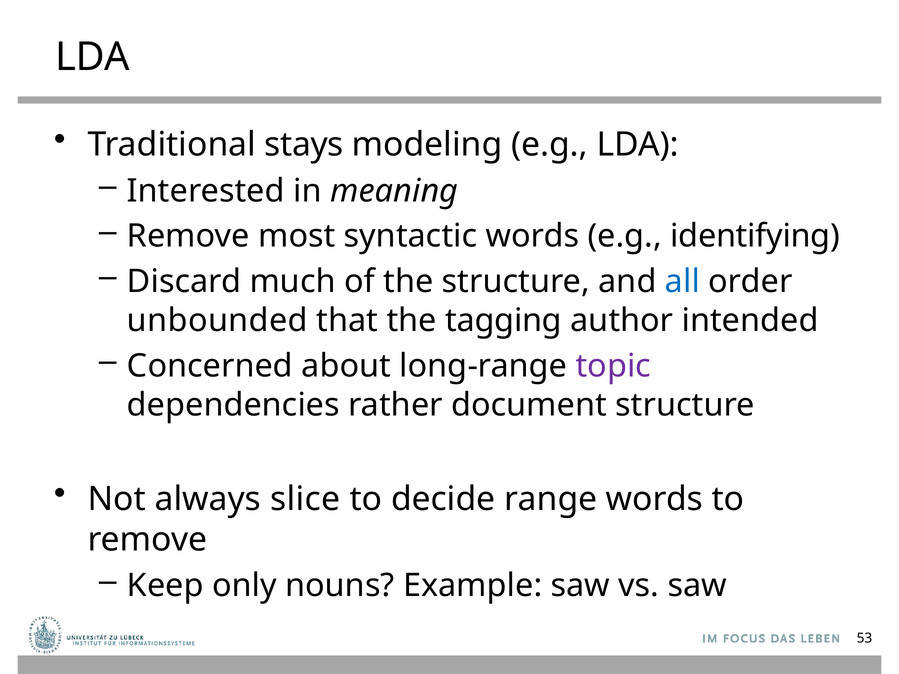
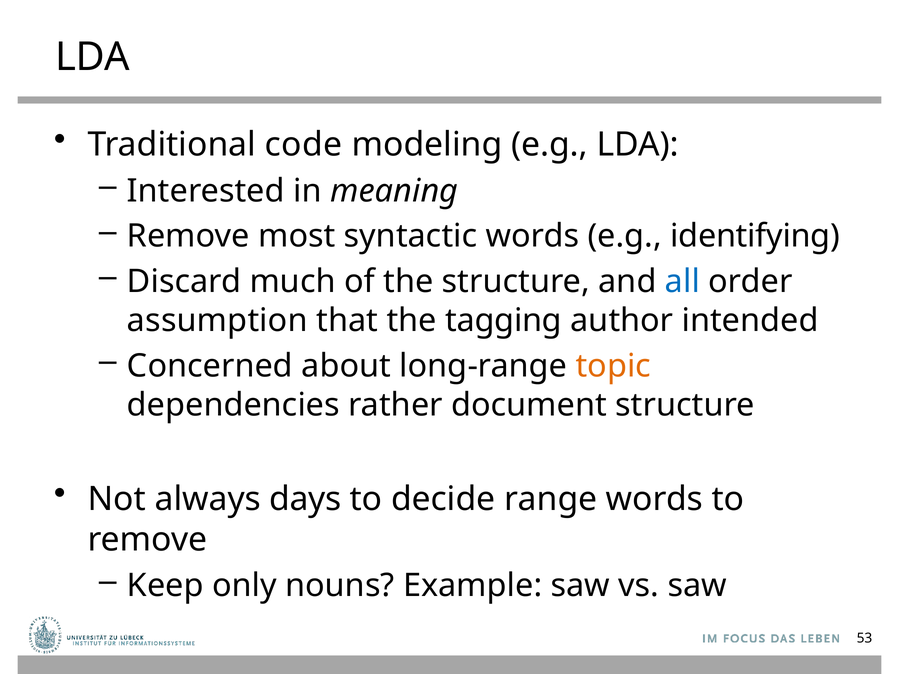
stays: stays -> code (304, 145)
unbounded: unbounded -> assumption (217, 321)
topic colour: purple -> orange (613, 366)
slice: slice -> days (305, 499)
